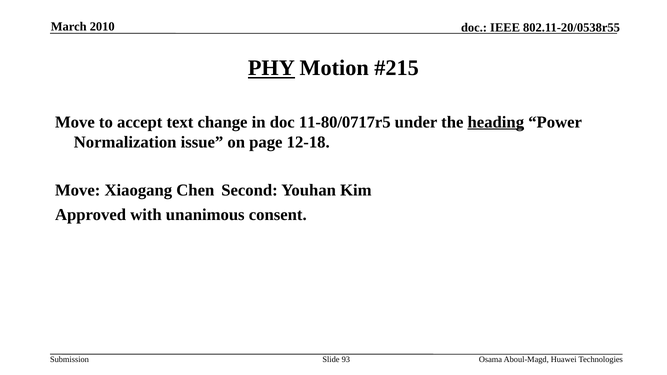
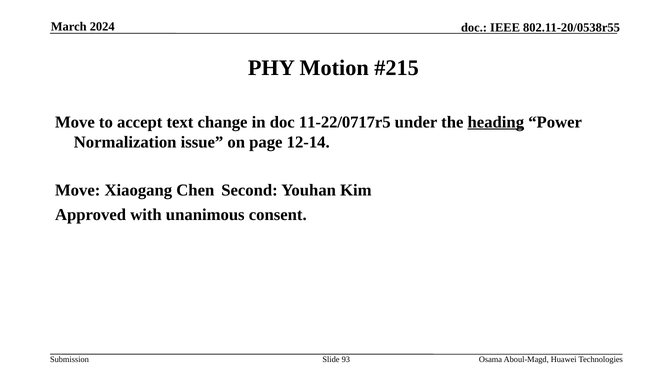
2010: 2010 -> 2024 (102, 27)
PHY underline: present -> none (271, 68)
11-80/0717r5: 11-80/0717r5 -> 11-22/0717r5 (345, 122)
12-18: 12-18 -> 12-14 (308, 142)
